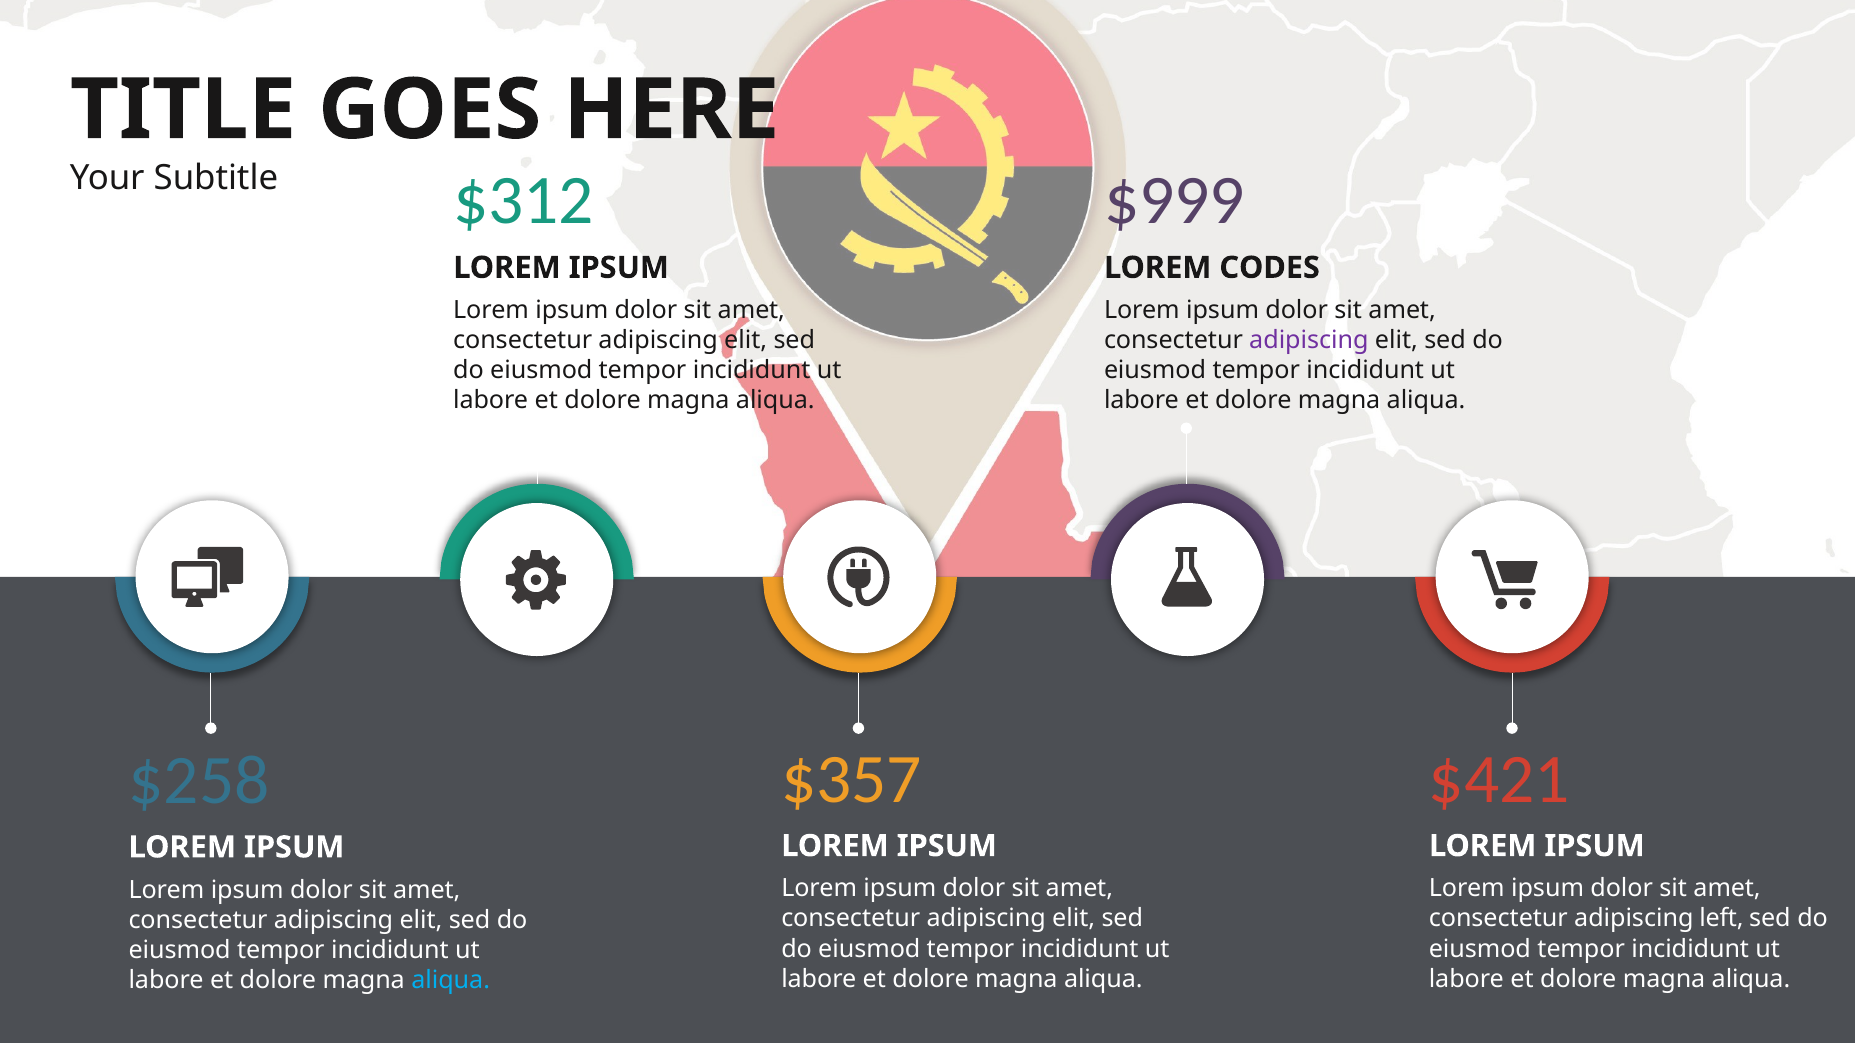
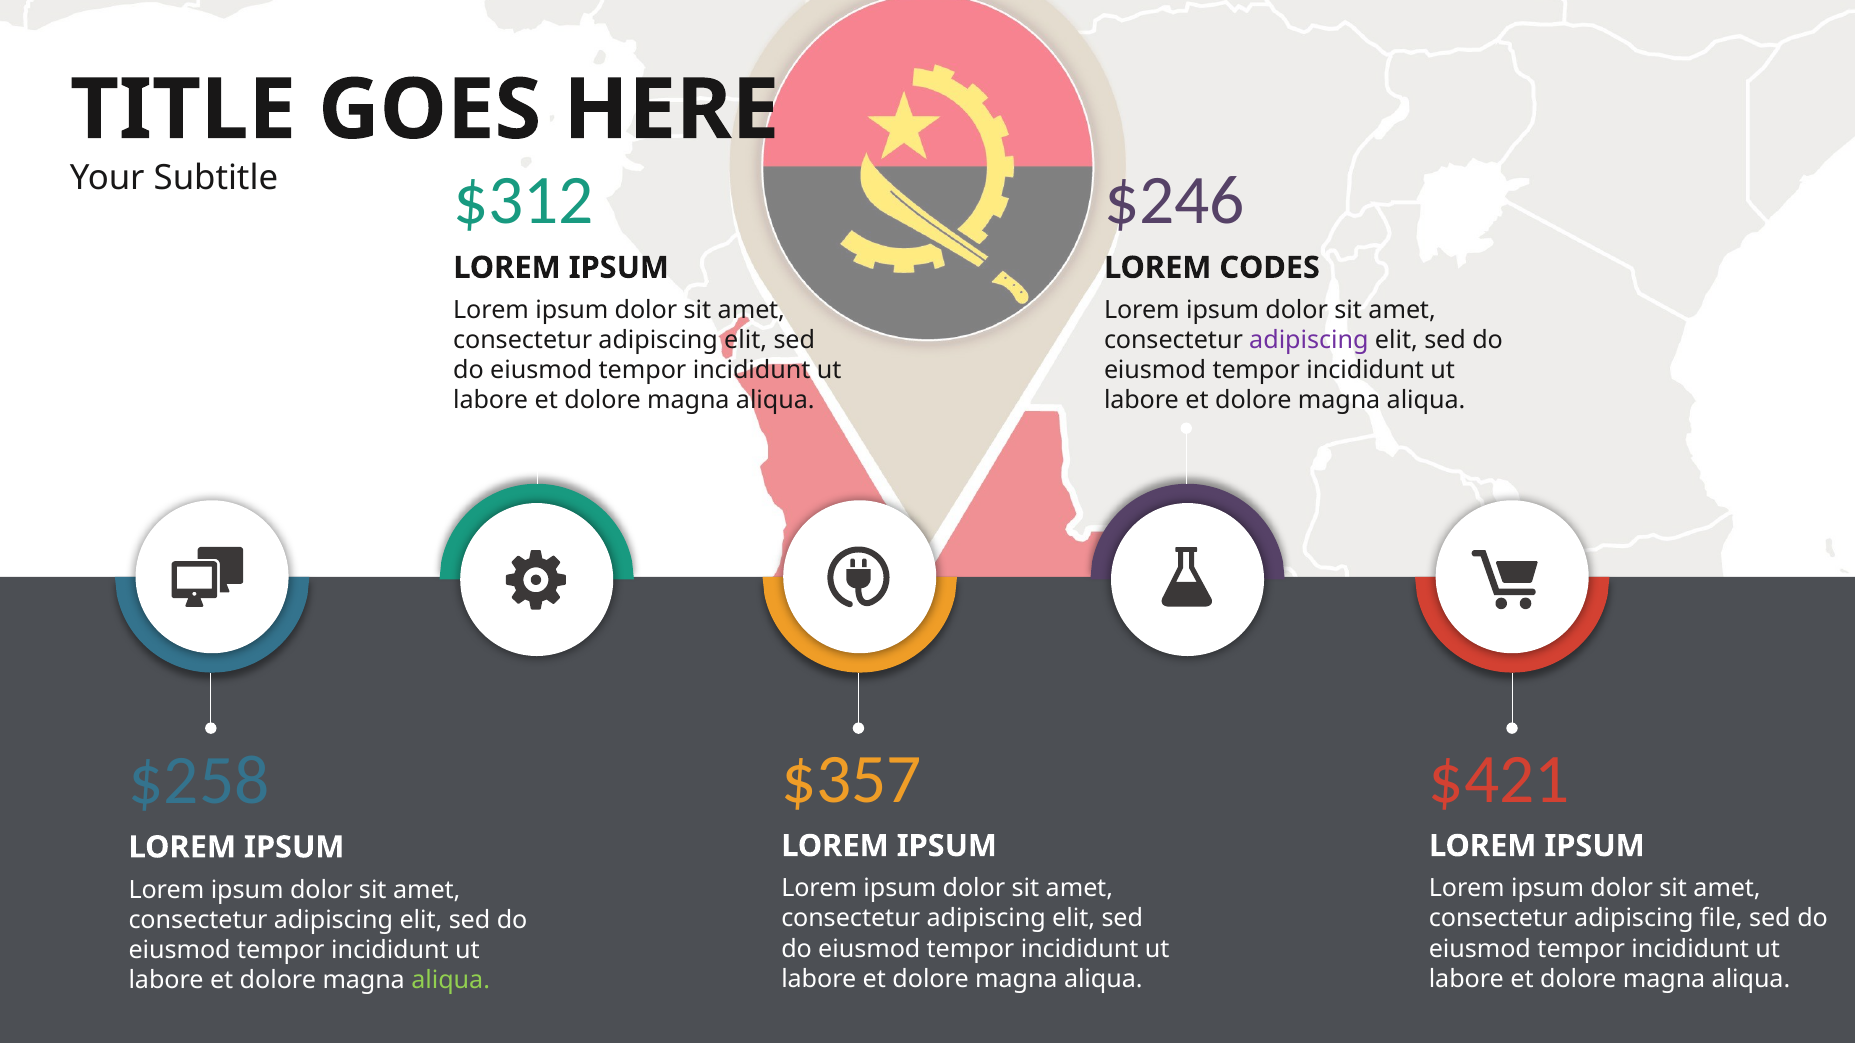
$999: $999 -> $246 (1174, 201)
left: left -> file (1721, 919)
aliqua colour: light blue -> light green (451, 981)
